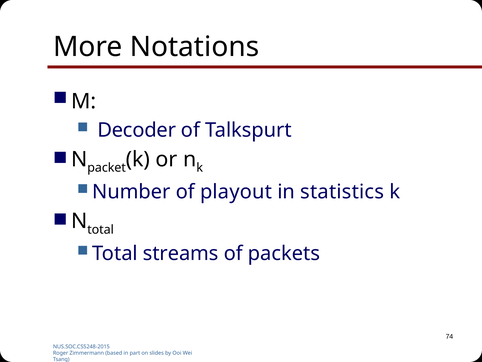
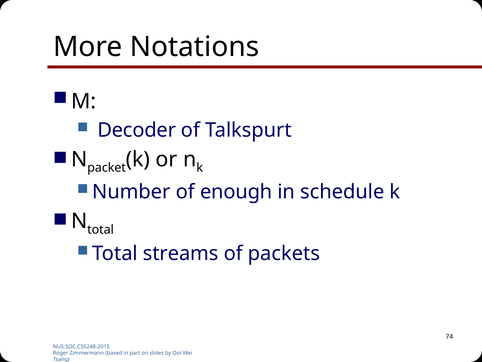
playout: playout -> enough (236, 192)
statistics: statistics -> schedule (342, 192)
